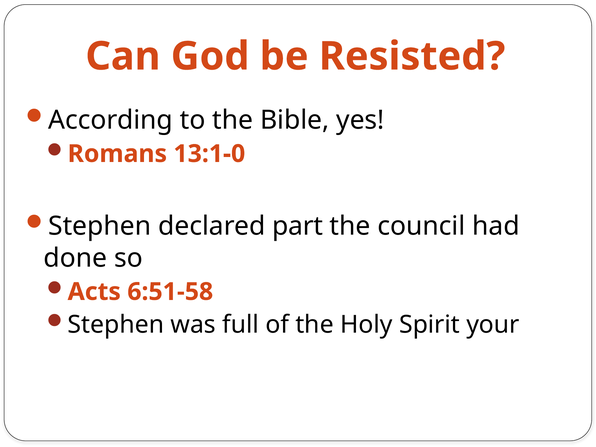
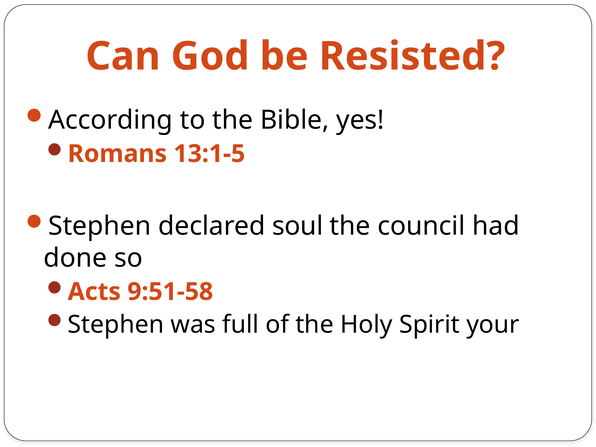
13:1-0: 13:1-0 -> 13:1-5 (209, 154)
part: part -> soul (298, 226)
6:51-58: 6:51-58 -> 9:51-58 (170, 292)
